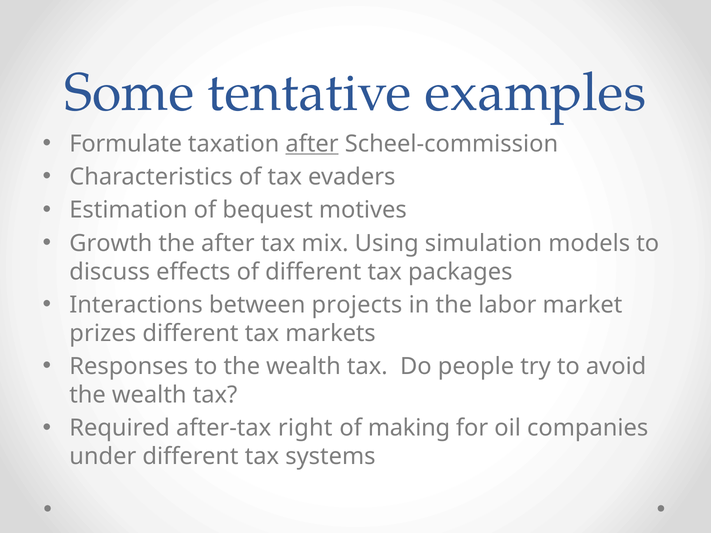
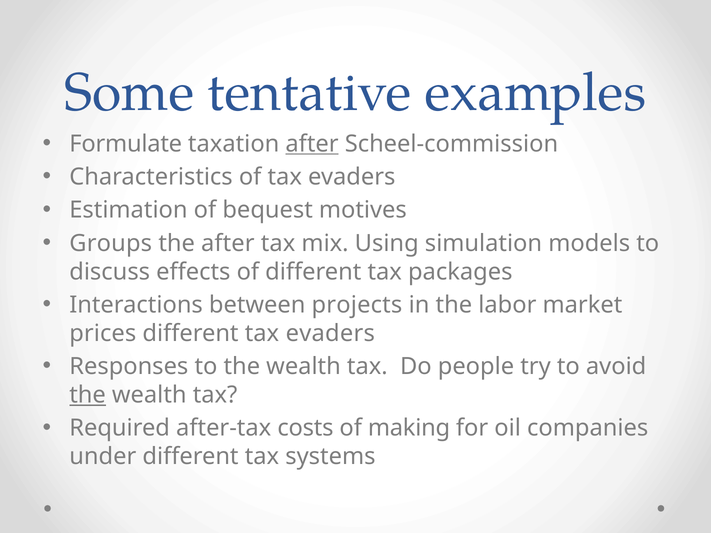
Growth: Growth -> Groups (111, 243)
prizes: prizes -> prices (103, 333)
different tax markets: markets -> evaders (330, 333)
the underline: none -> present (88, 395)
right: right -> costs (305, 428)
